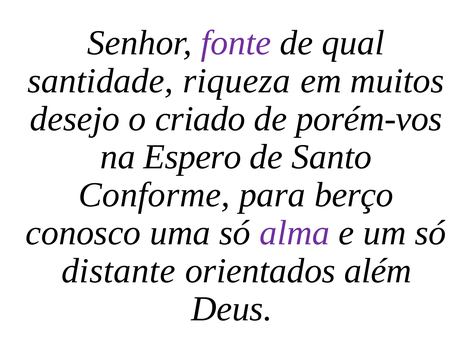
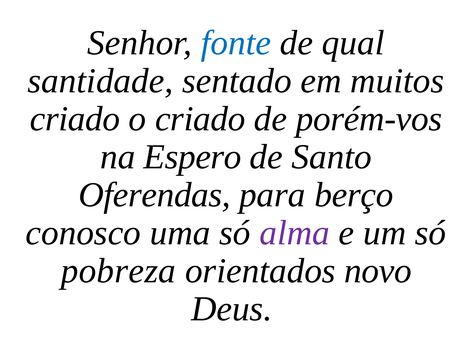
fonte colour: purple -> blue (236, 43)
riqueza: riqueza -> sentado (237, 81)
desejo: desejo -> criado (75, 119)
Conforme: Conforme -> Oferendas (155, 195)
distante: distante -> pobreza (118, 271)
além: além -> novo (378, 271)
